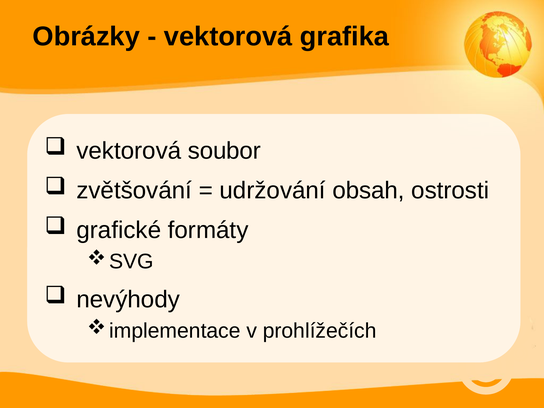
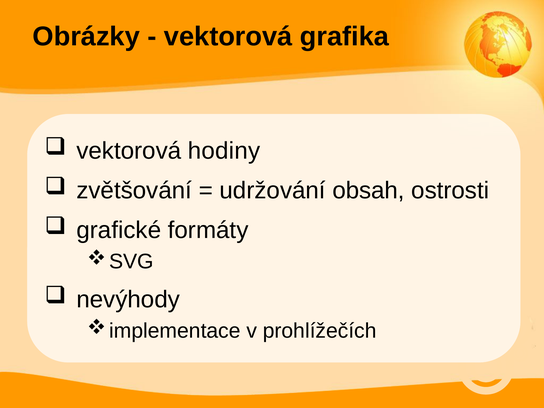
soubor: soubor -> hodiny (224, 151)
